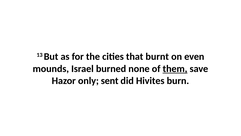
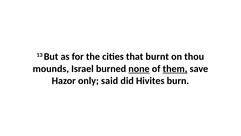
even: even -> thou (194, 56)
none underline: none -> present (139, 68)
sent: sent -> said (110, 81)
